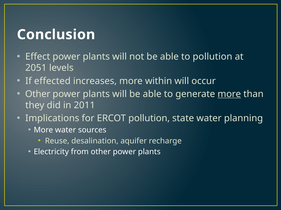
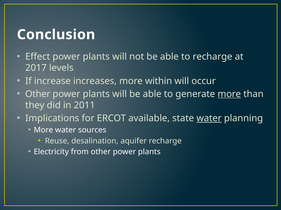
to pollution: pollution -> recharge (212, 57)
2051: 2051 -> 2017 (36, 68)
effected: effected -> increase (52, 81)
ERCOT pollution: pollution -> available (149, 119)
water underline: none -> present (209, 119)
